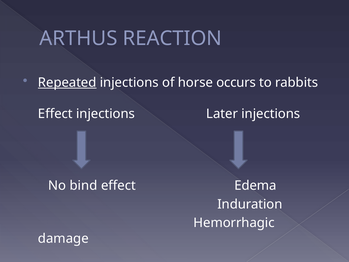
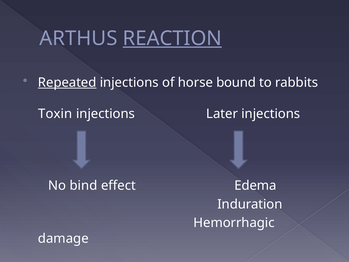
REACTION underline: none -> present (172, 38)
occurs: occurs -> bound (236, 82)
Effect: Effect -> Toxin (55, 114)
